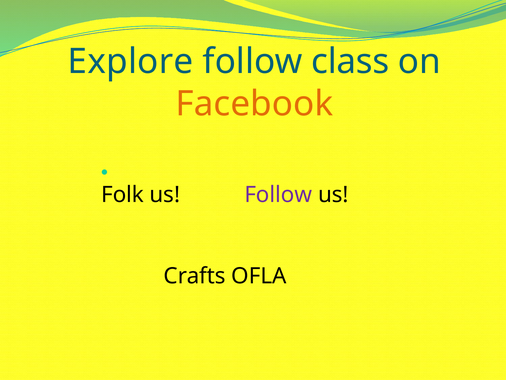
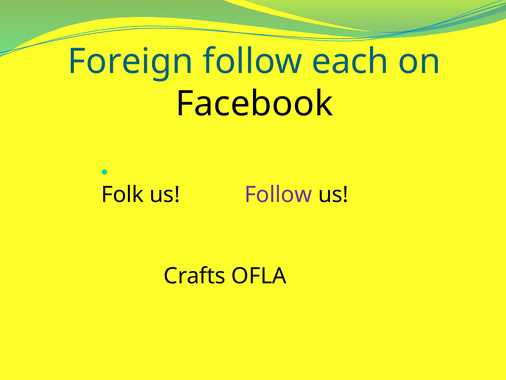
Explore: Explore -> Foreign (131, 61)
class: class -> each (350, 61)
Facebook colour: orange -> black (254, 104)
